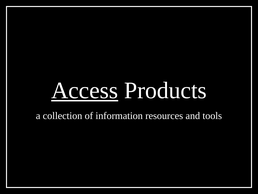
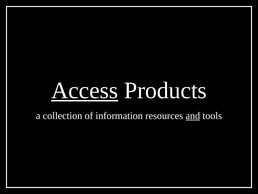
and underline: none -> present (193, 116)
